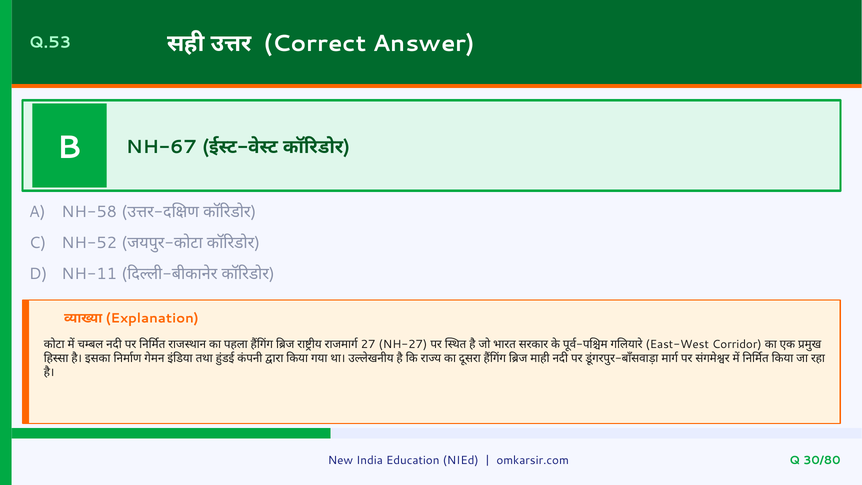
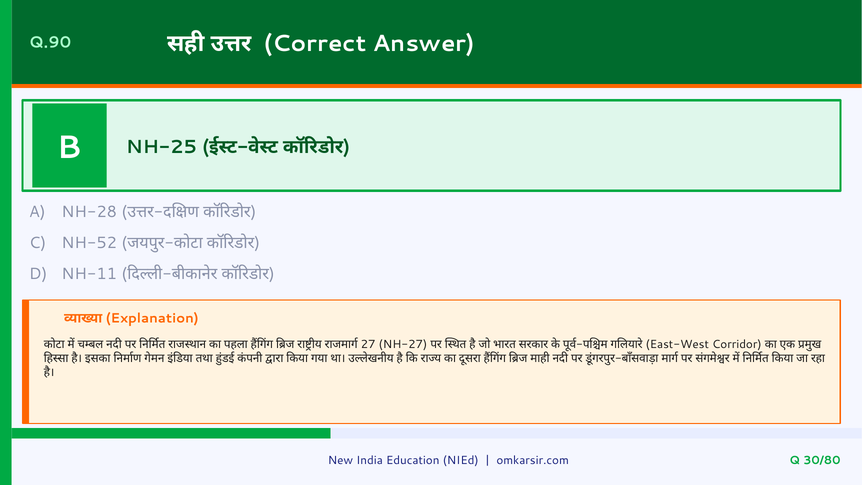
Q.53: Q.53 -> Q.90 (50, 42)
NH-67: NH-67 -> NH-25 (161, 147)
NH-58: NH-58 -> NH-28 (89, 212)
